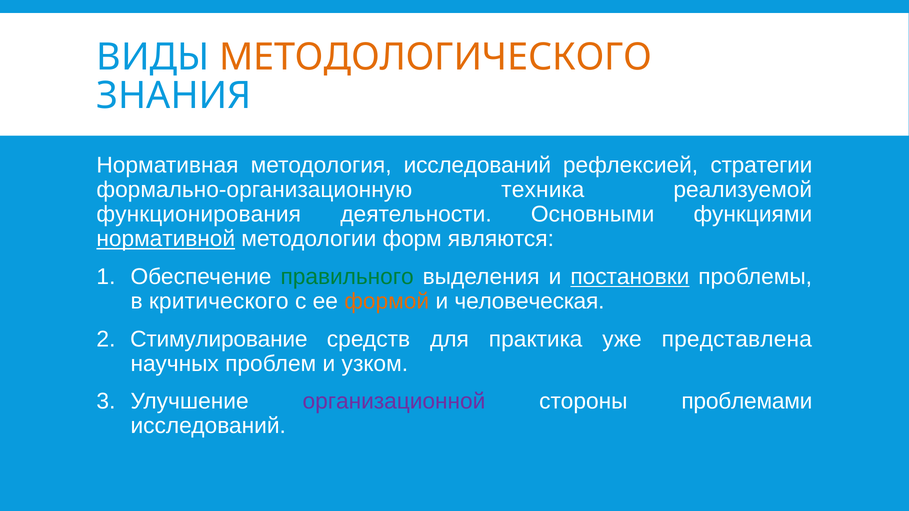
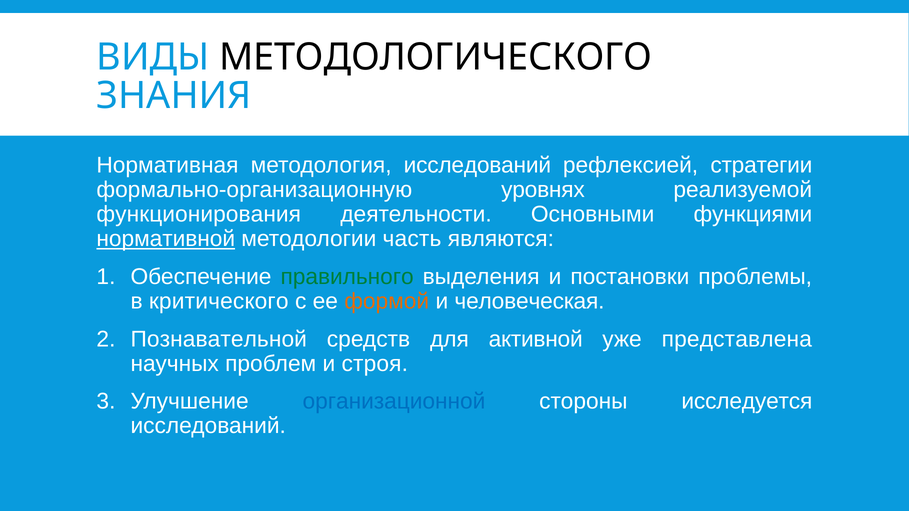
МЕТОДОЛОГИЧЕСКОГО colour: orange -> black (436, 57)
техника: техника -> уровнях (543, 190)
форм: форм -> часть (412, 239)
постановки underline: present -> none (630, 277)
Стимулирование: Стимулирование -> Познавательной (219, 339)
практика: практика -> активной (536, 339)
узком: узком -> строя (375, 364)
организационной colour: purple -> blue (394, 402)
проблемами: проблемами -> исследуется (747, 402)
